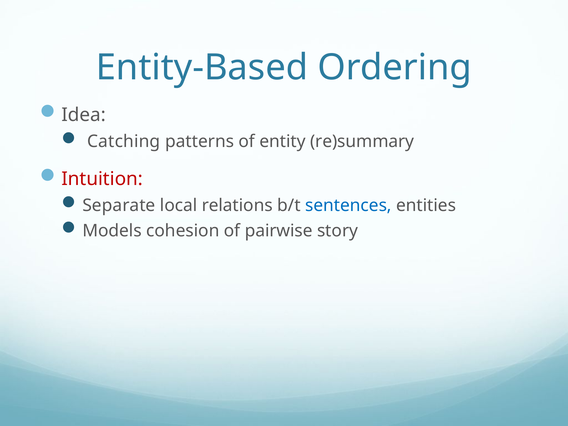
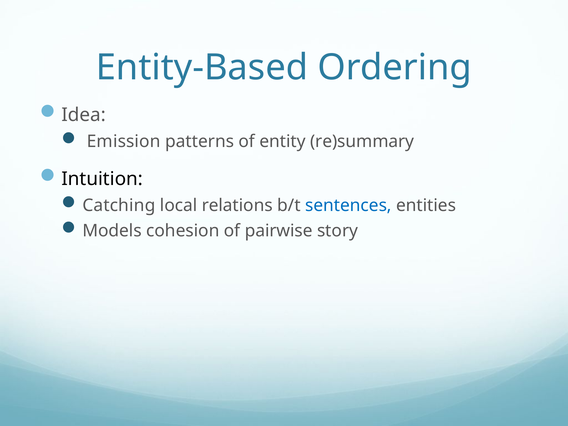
Catching: Catching -> Emission (124, 141)
Intuition colour: red -> black (102, 179)
Separate: Separate -> Catching (119, 205)
